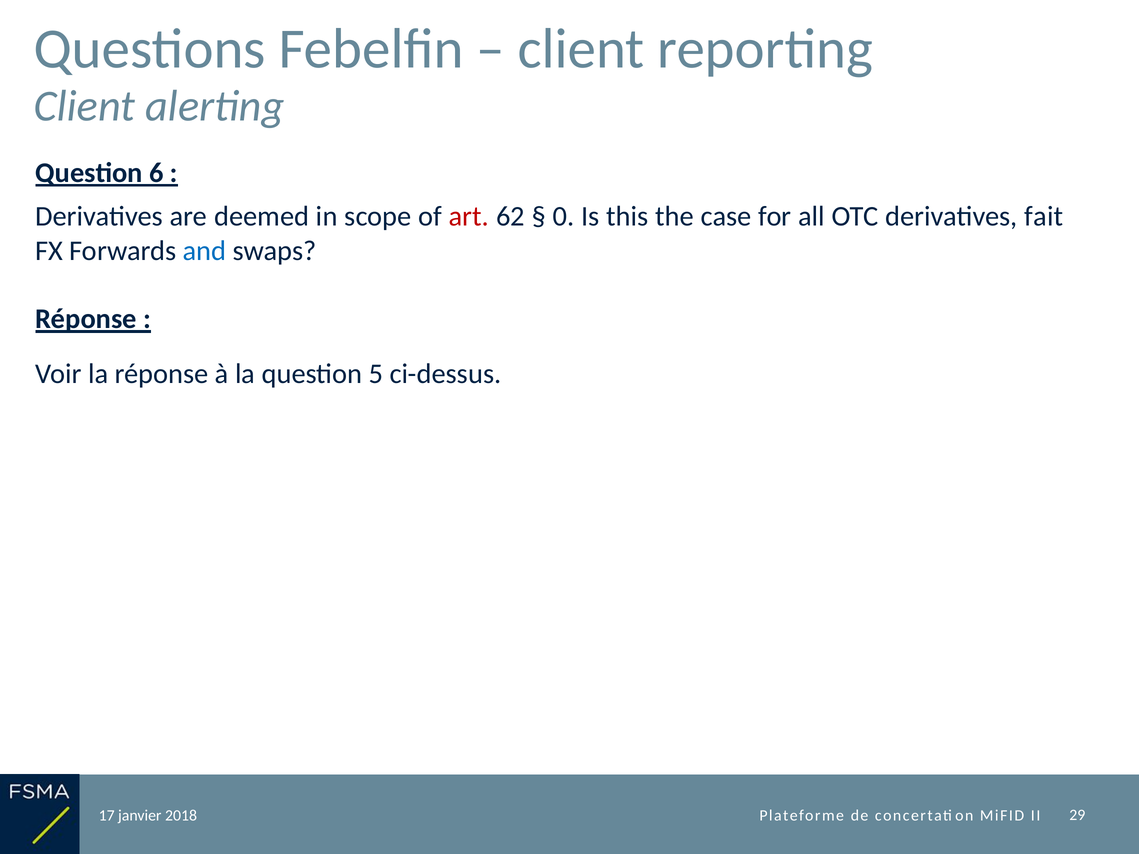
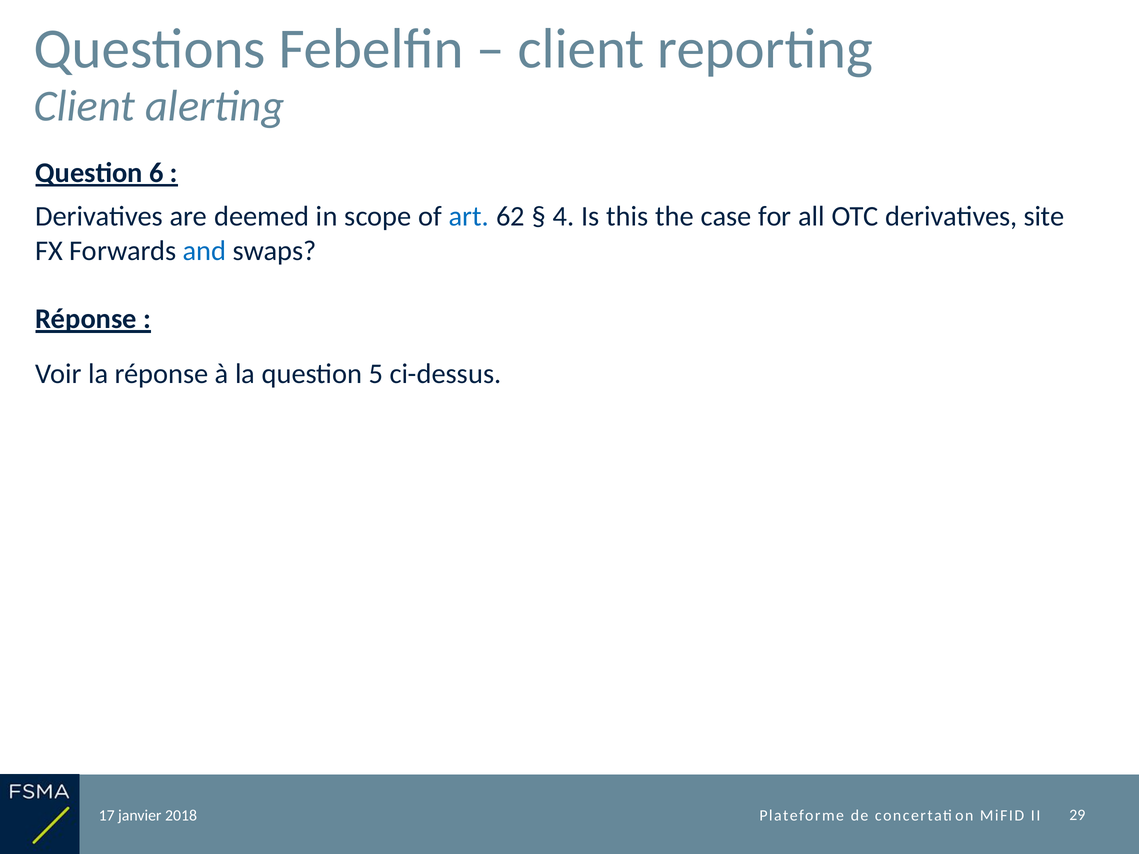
art colour: red -> blue (469, 217)
0: 0 -> 4 (563, 217)
fait: fait -> site (1044, 217)
